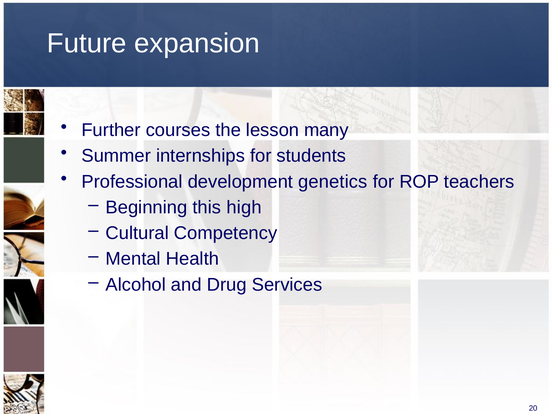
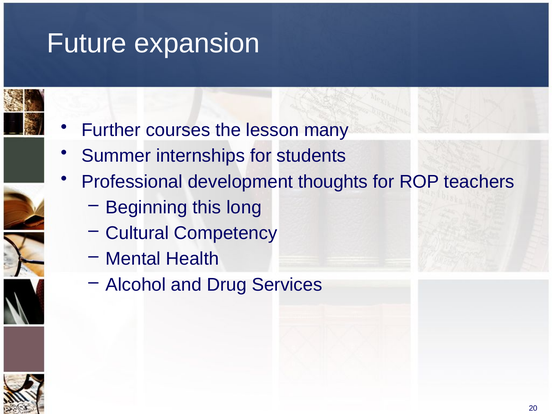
genetics: genetics -> thoughts (333, 182)
high: high -> long (244, 207)
